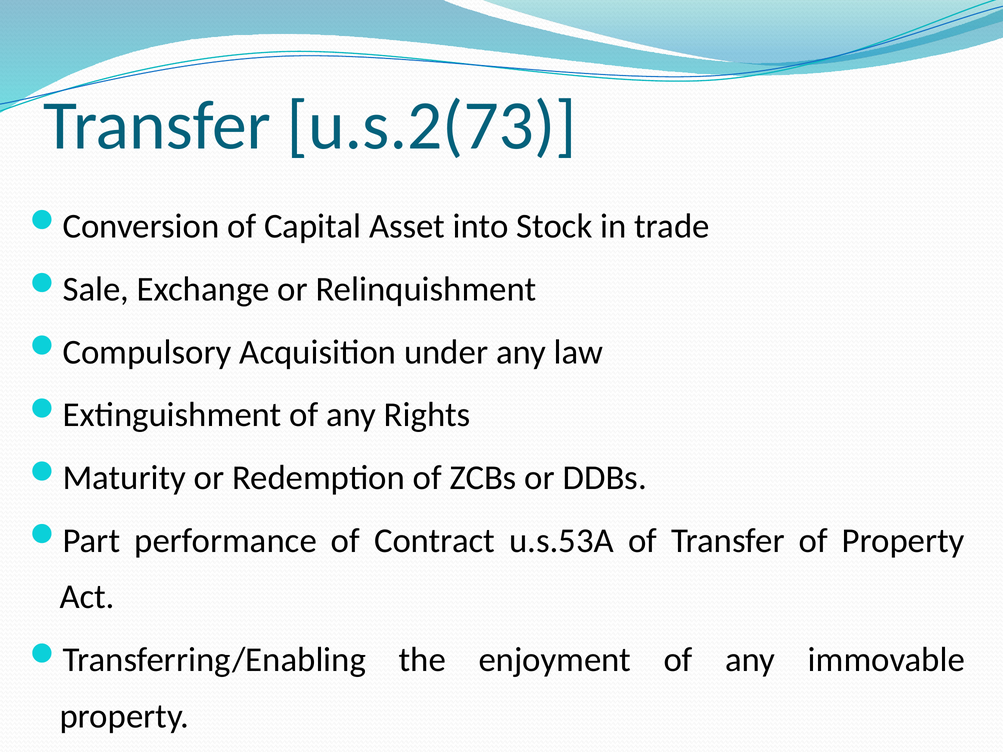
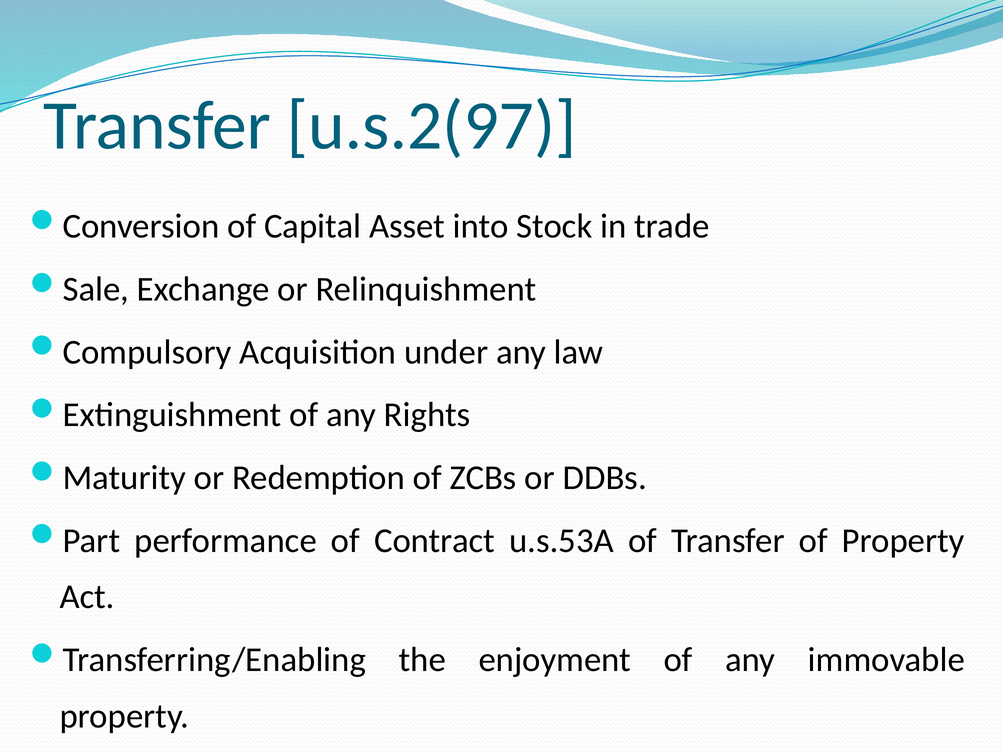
u.s.2(73: u.s.2(73 -> u.s.2(97 (432, 126)
